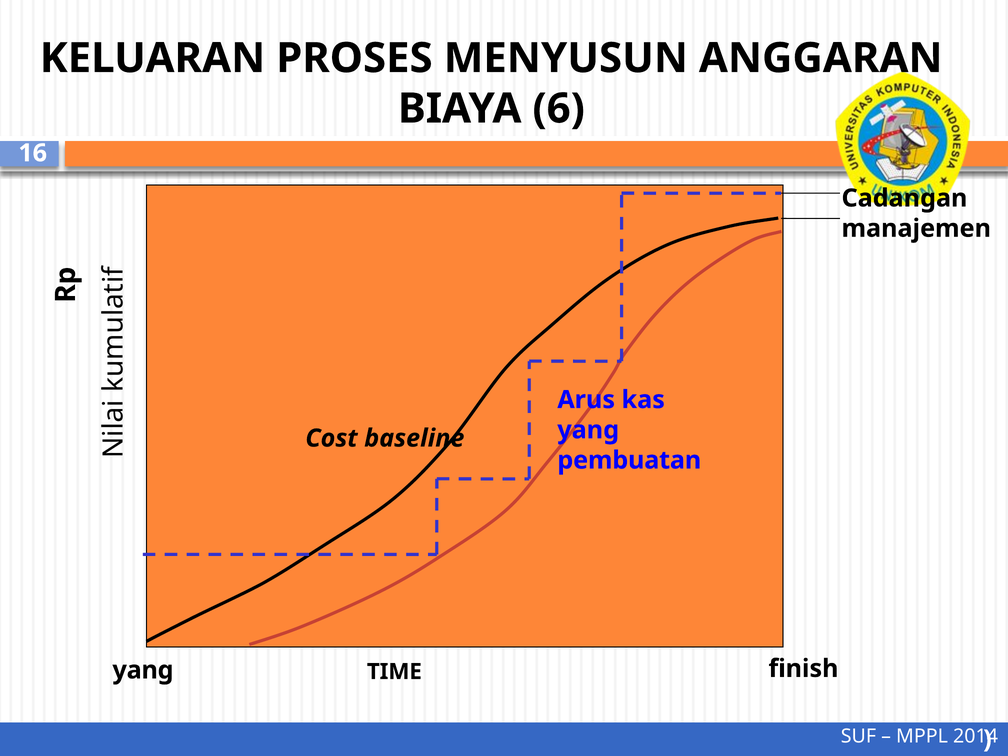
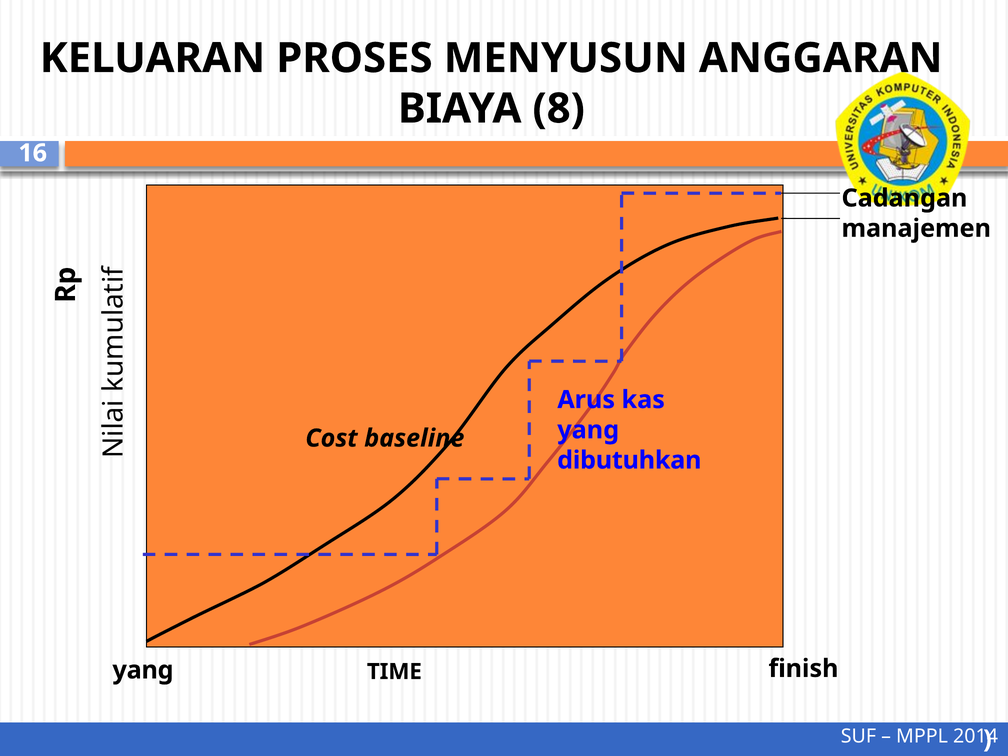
6: 6 -> 8 (559, 109)
pembuatan: pembuatan -> dibutuhkan (629, 460)
